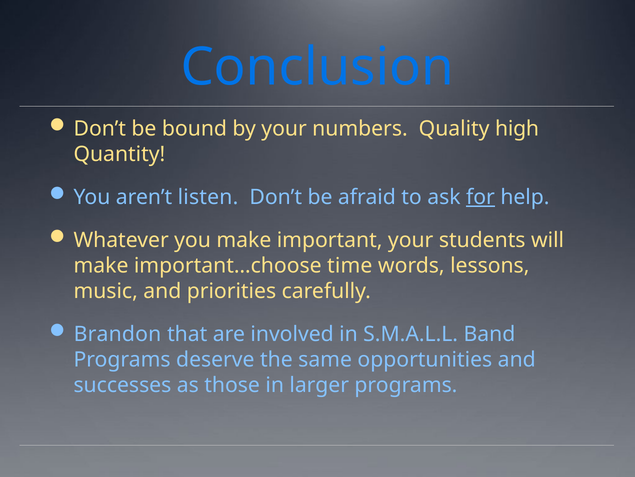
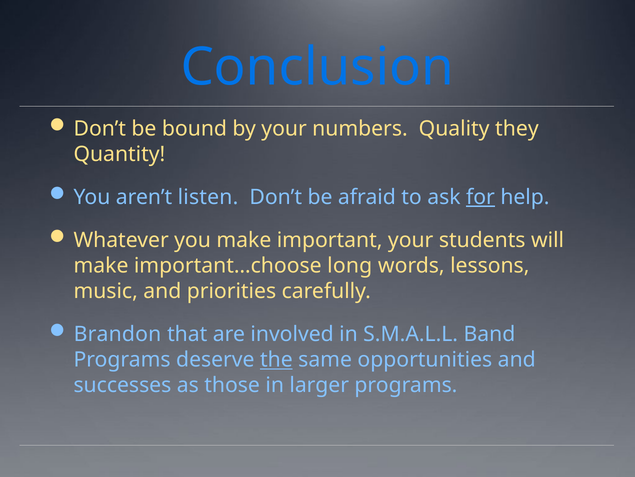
high: high -> they (517, 128)
time: time -> long (350, 265)
the underline: none -> present (276, 359)
